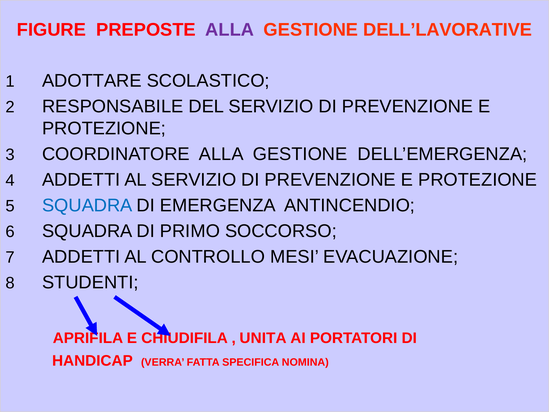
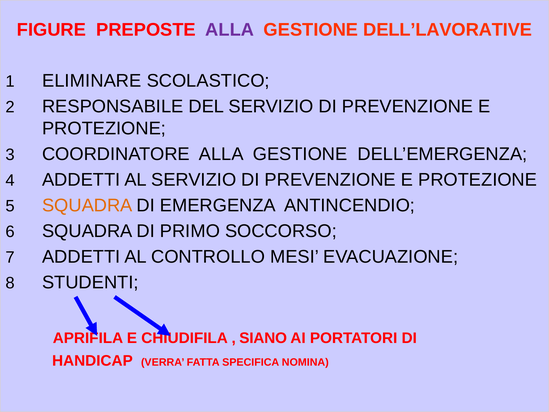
ADOTTARE: ADOTTARE -> ELIMINARE (92, 81)
SQUADRA colour: blue -> orange (87, 205)
UNITA: UNITA -> SIANO (263, 338)
